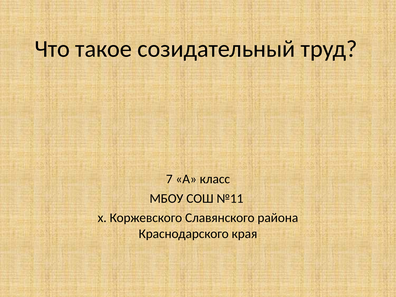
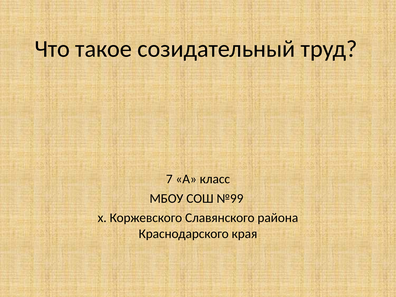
№11: №11 -> №99 (230, 198)
